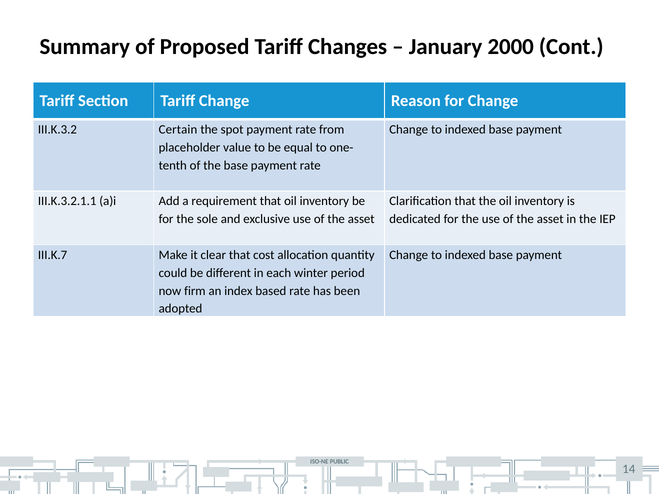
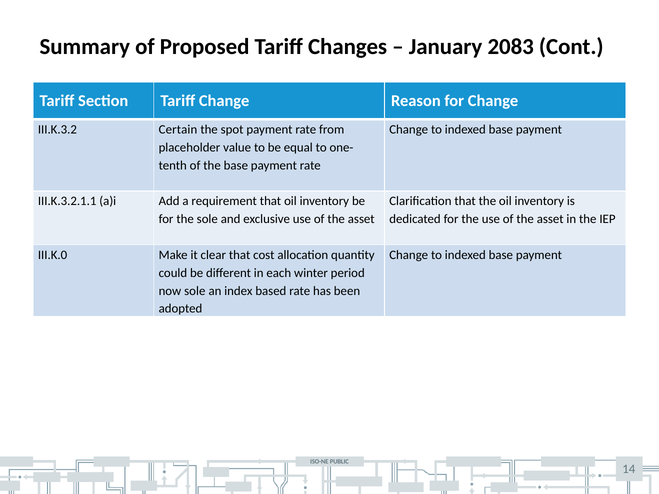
2000: 2000 -> 2083 (511, 47)
III.K.7: III.K.7 -> III.K.0 (53, 255)
now firm: firm -> sole (195, 291)
